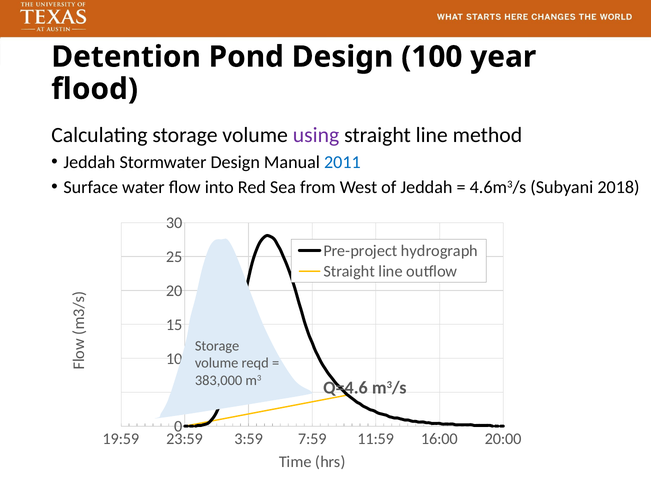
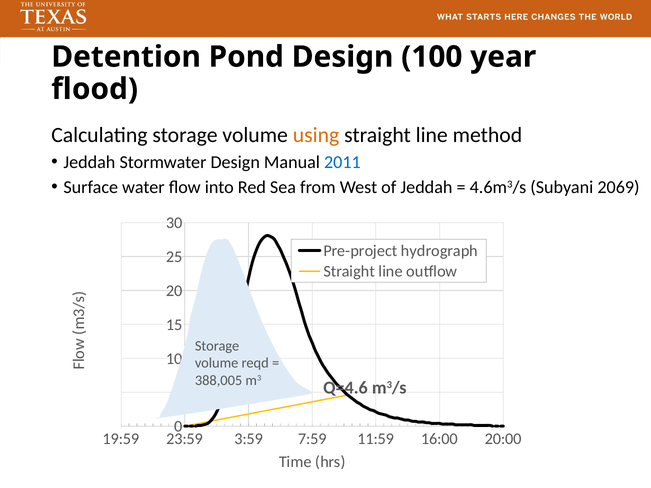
using colour: purple -> orange (316, 135)
2018: 2018 -> 2069 (619, 187)
383,000: 383,000 -> 388,005 (219, 381)
